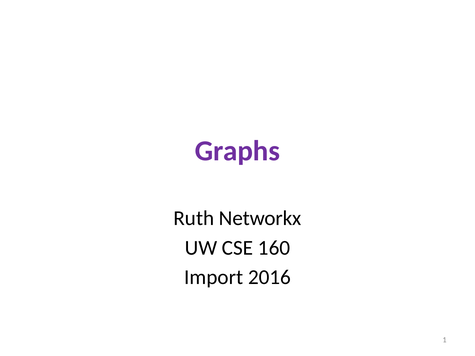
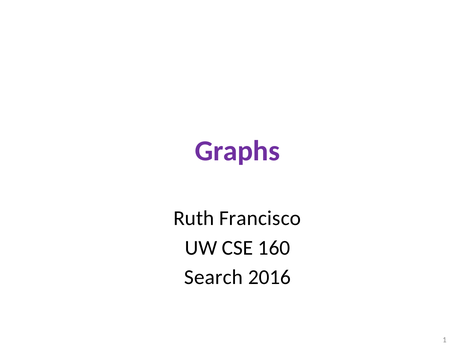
Networkx: Networkx -> Francisco (260, 218)
Import: Import -> Search (214, 278)
